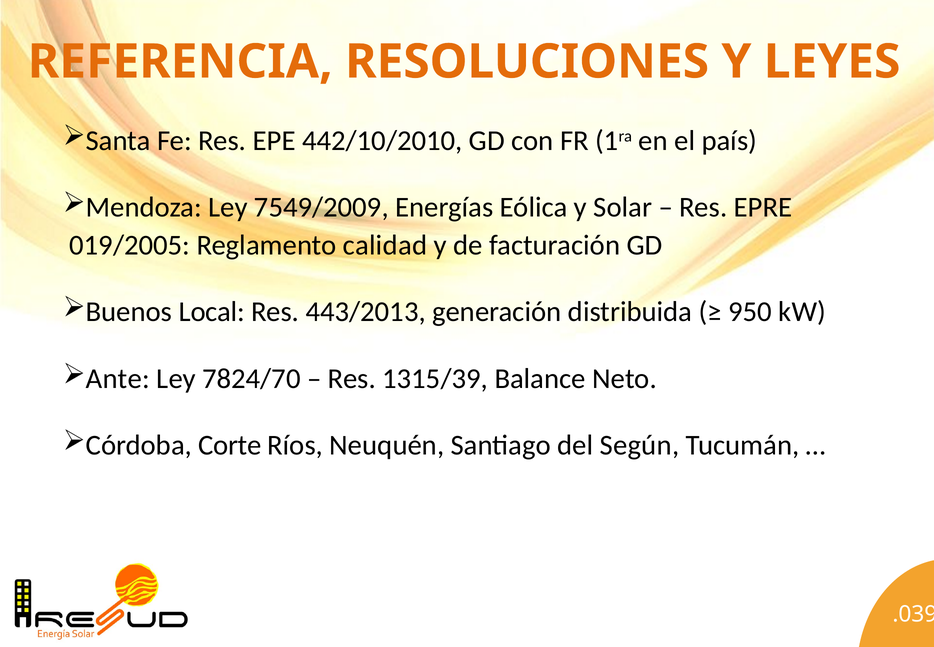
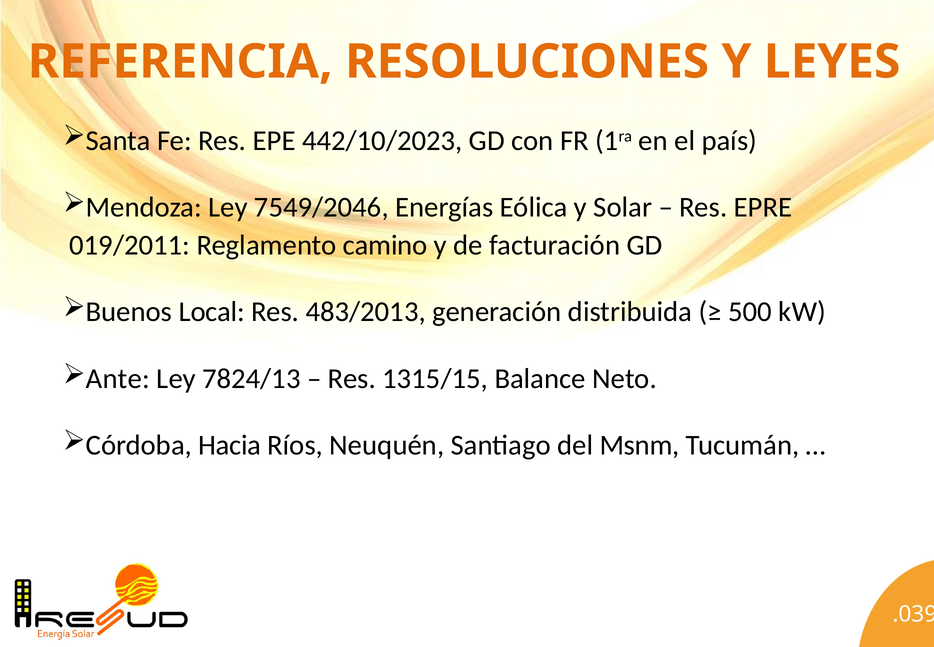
442/10/2010: 442/10/2010 -> 442/10/2023 (382, 141)
7549/2009: 7549/2009 -> 7549/2046 (321, 207)
019/2005: 019/2005 -> 019/2011 (130, 245)
calidad: calidad -> camino (385, 245)
443/2013: 443/2013 -> 483/2013 (366, 312)
950: 950 -> 500 (750, 312)
7824/70: 7824/70 -> 7824/13 (251, 378)
1315/39: 1315/39 -> 1315/15 (435, 378)
Corte: Corte -> Hacia (230, 445)
Según: Según -> Msnm (640, 445)
